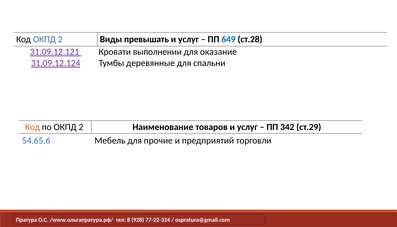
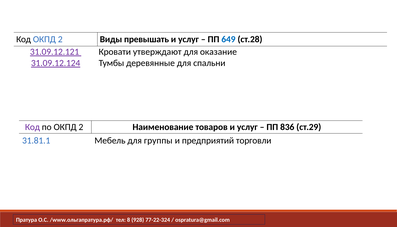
выполнении: выполнении -> утверждают (157, 52)
Код colour: orange -> purple (32, 127)
342: 342 -> 836 (287, 127)
54.65.6: 54.65.6 -> 31.81.1 (36, 141)
прочие: прочие -> группы (158, 141)
